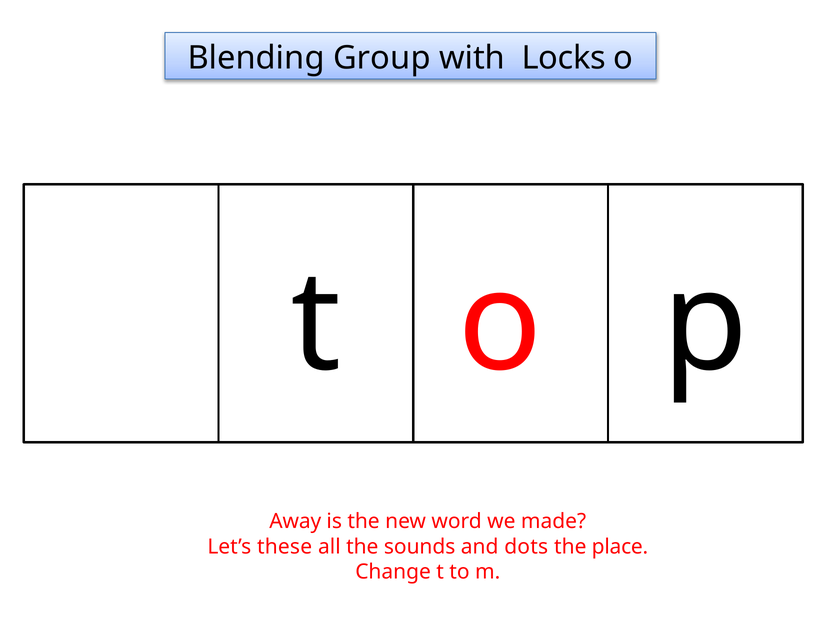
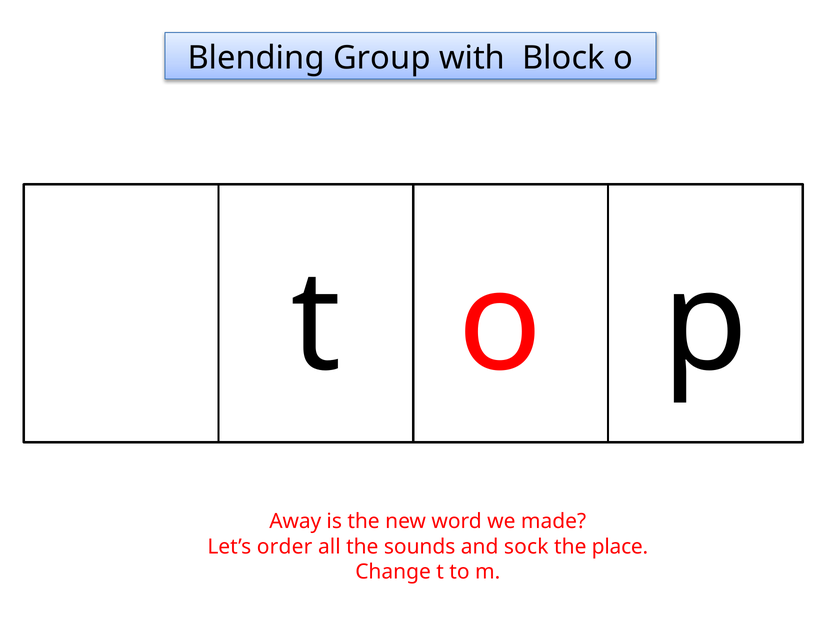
Locks: Locks -> Block (563, 58)
these: these -> order (285, 547)
dots: dots -> sock (526, 547)
